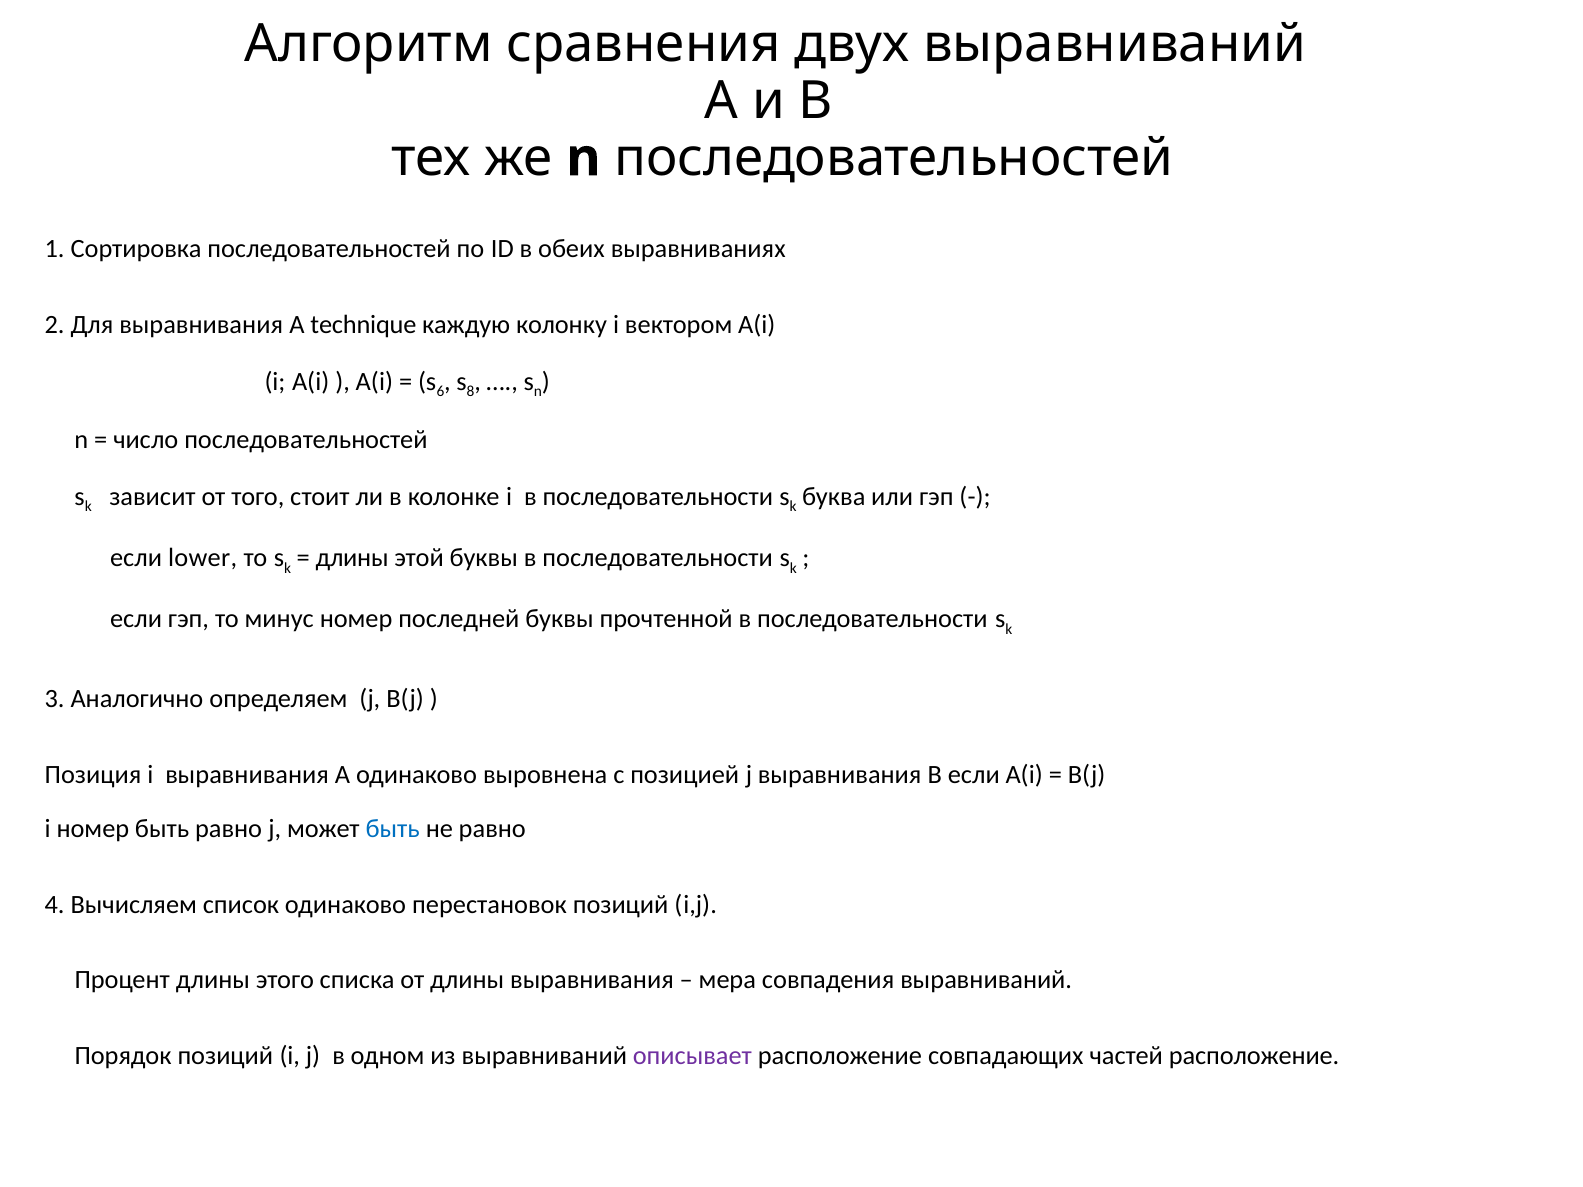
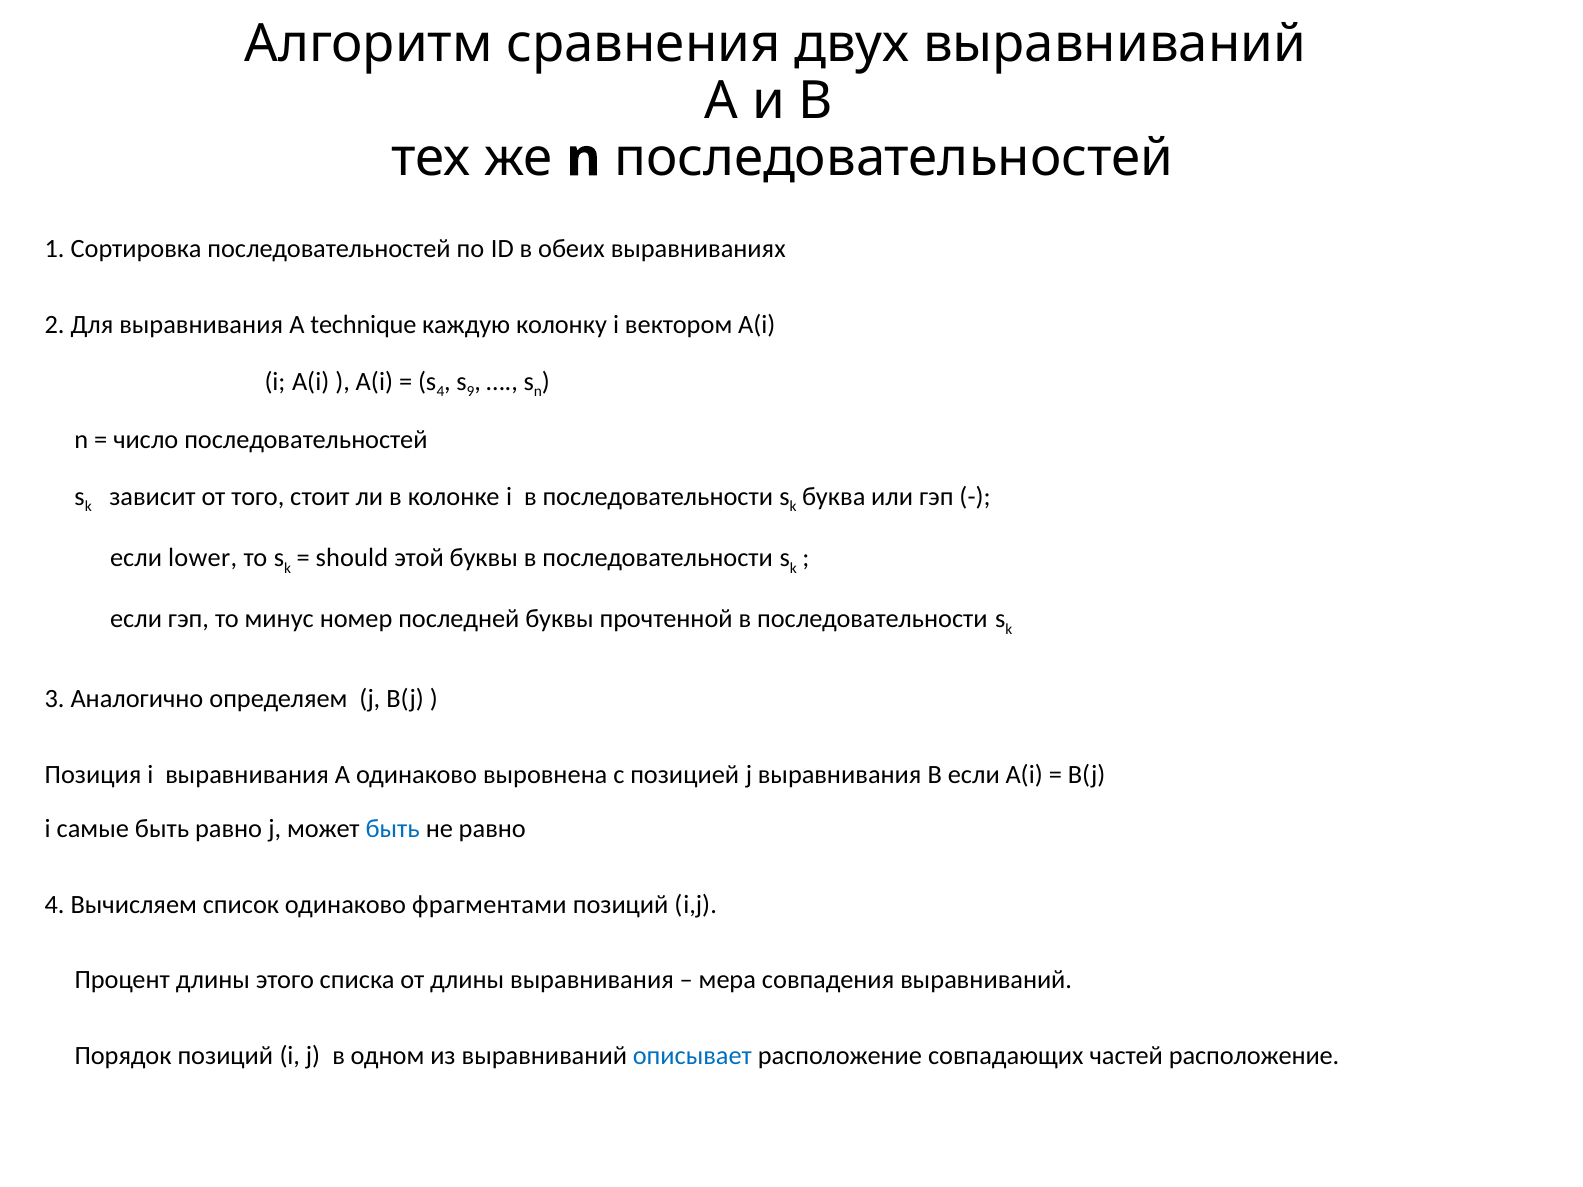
6: 6 -> 4 (440, 392)
8: 8 -> 9 (471, 392)
длины: длины -> should (352, 558)
i номер: номер -> самые (93, 829)
перестановок: перестановок -> фрагментами (489, 905)
описывает colour: purple -> blue (692, 1056)
